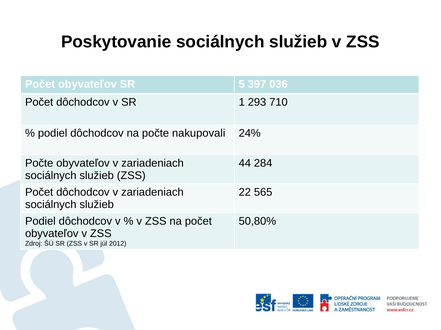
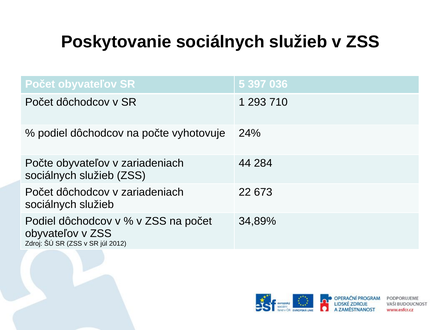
nakupovali: nakupovali -> vyhotovuje (199, 134)
565: 565 -> 673 (263, 193)
50,80%: 50,80% -> 34,89% (257, 222)
